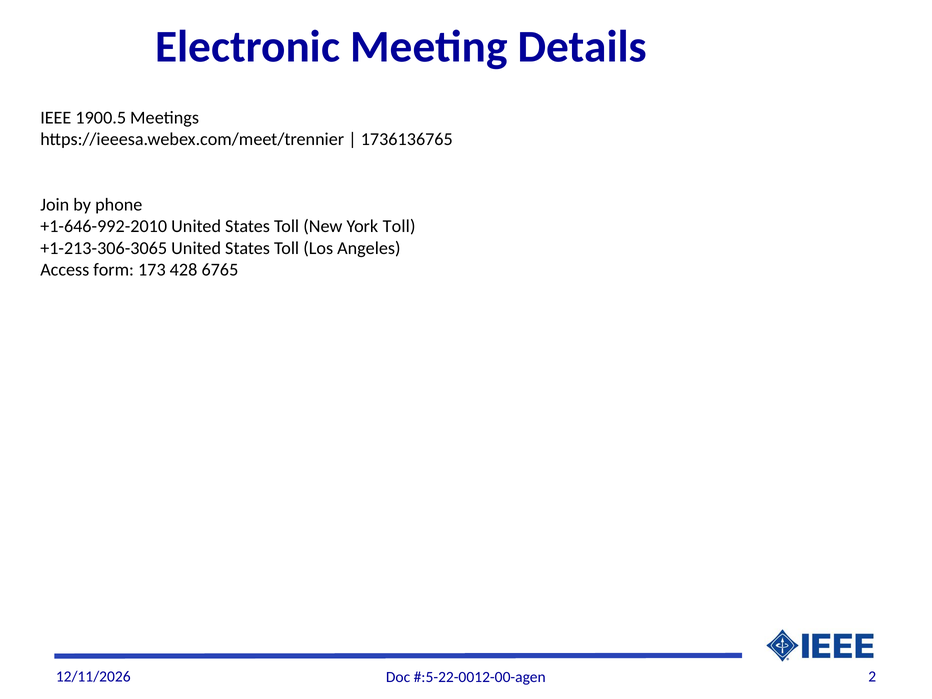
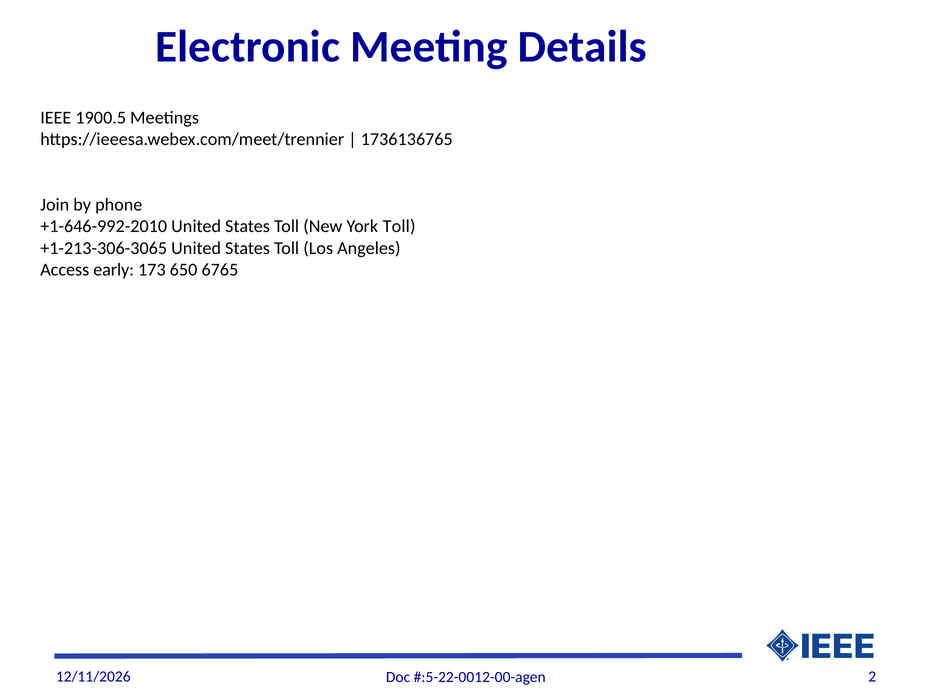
form: form -> early (114, 270)
428: 428 -> 650 (184, 270)
